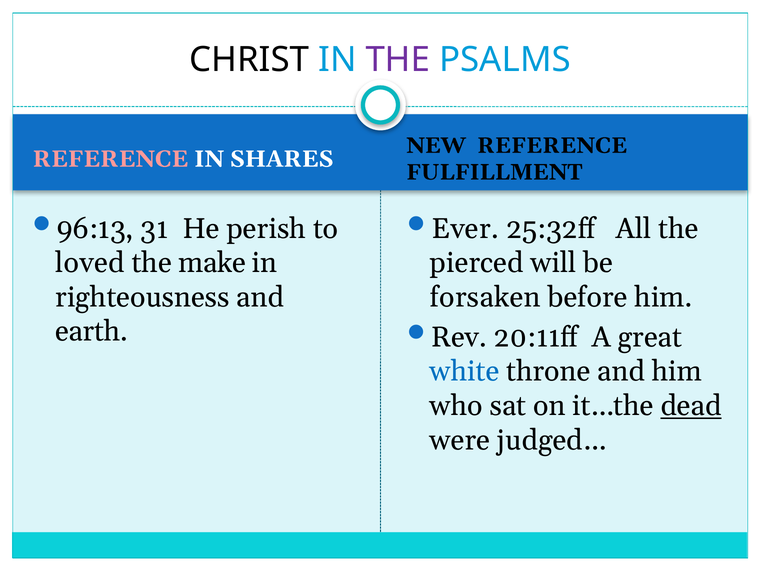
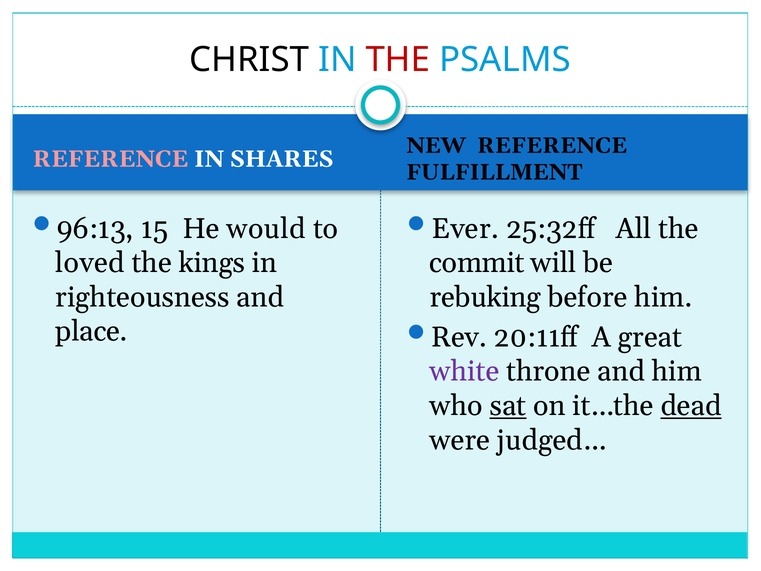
THE colour: purple -> red (398, 60)
31: 31 -> 15 (155, 229)
perish: perish -> would (266, 229)
make: make -> kings (212, 263)
pierced: pierced -> commit (477, 263)
forsaken: forsaken -> rebuking (485, 297)
earth: earth -> place (92, 331)
white colour: blue -> purple (465, 371)
sat underline: none -> present (508, 406)
